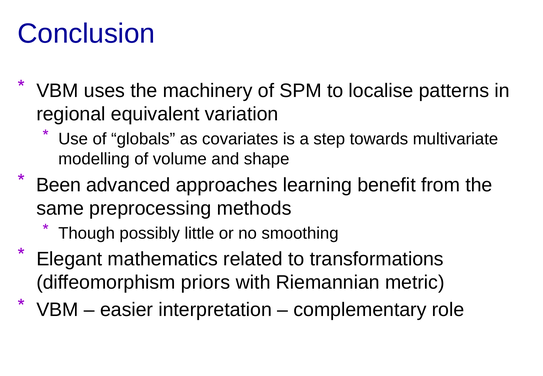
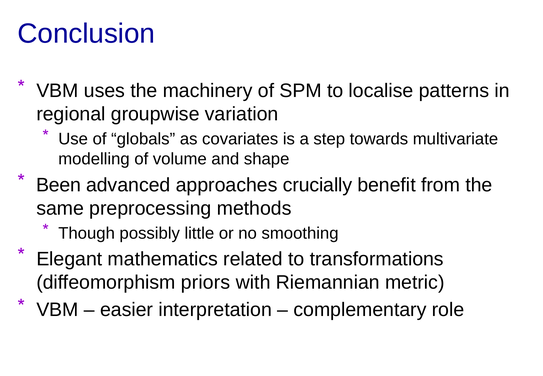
equivalent: equivalent -> groupwise (155, 114)
learning: learning -> crucially (317, 185)
